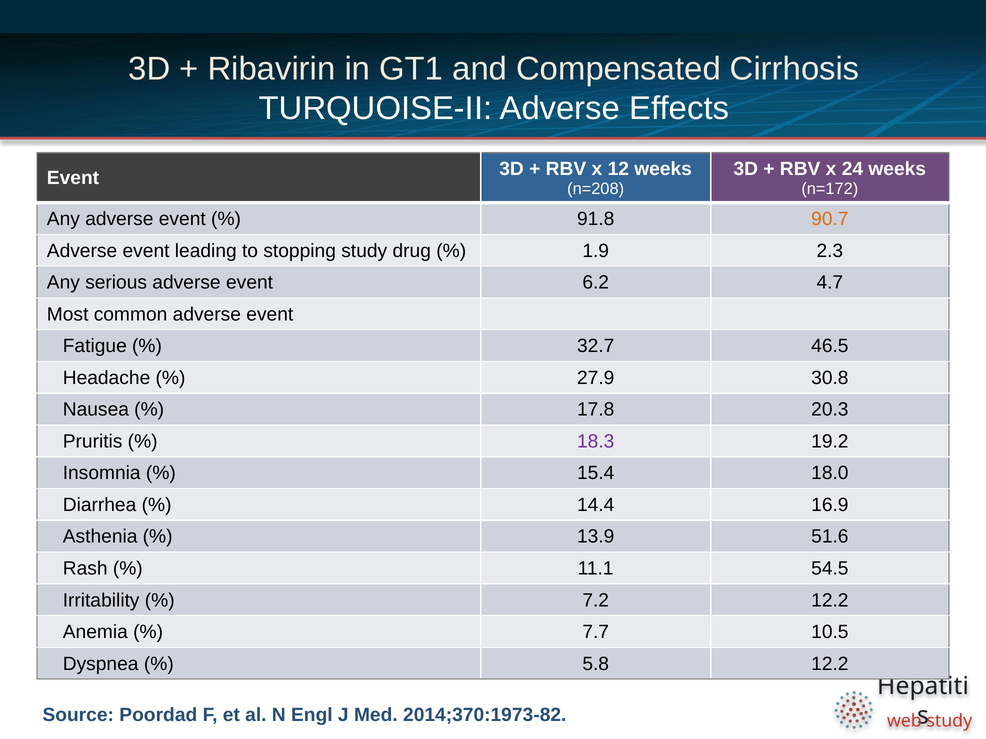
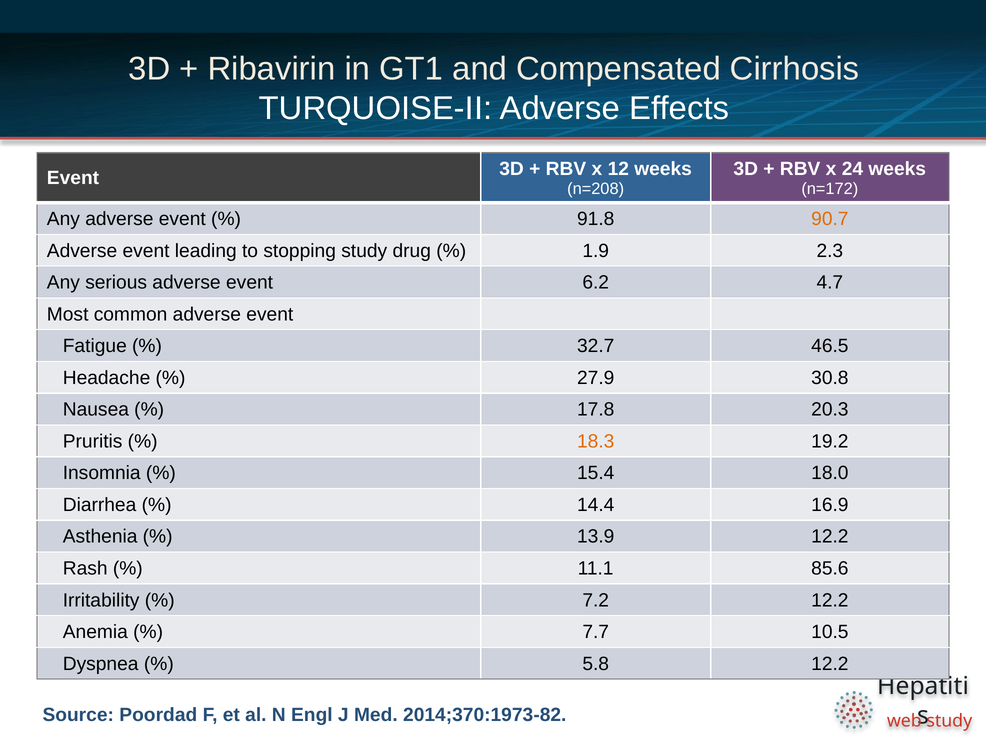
18.3 colour: purple -> orange (596, 442)
13.9 51.6: 51.6 -> 12.2 (830, 537)
54.5: 54.5 -> 85.6 (830, 569)
